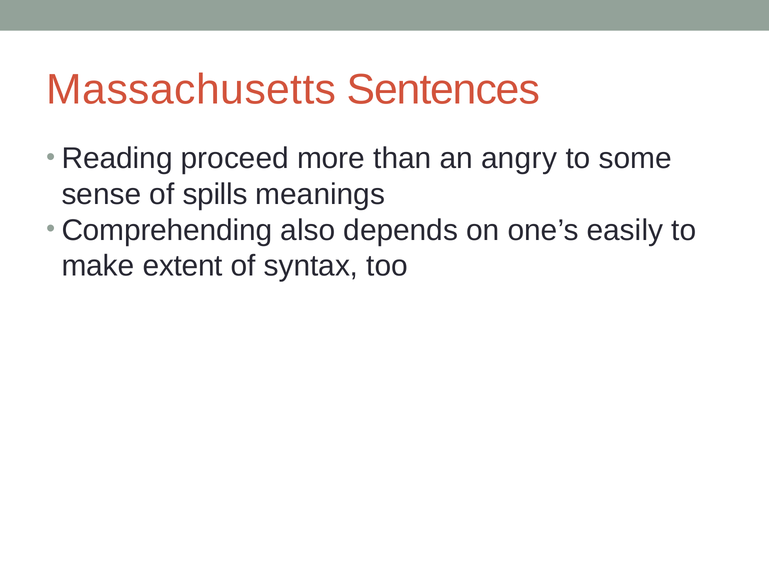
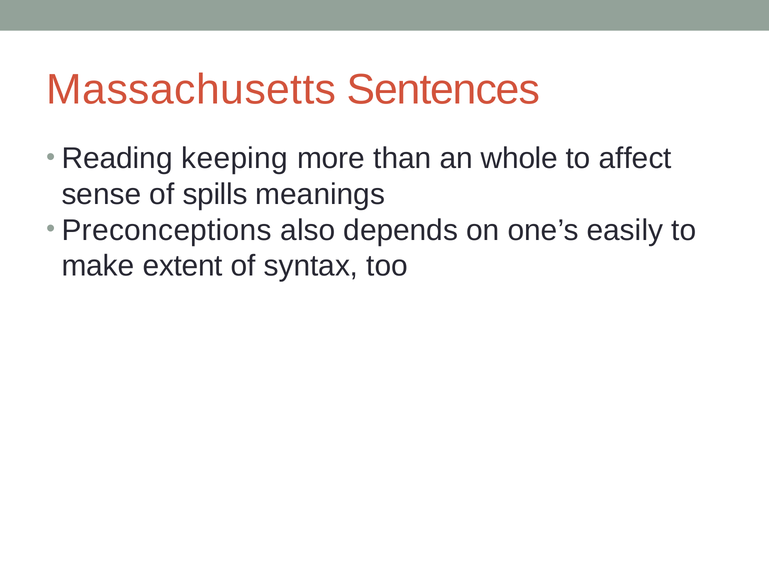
proceed: proceed -> keeping (235, 158)
angry: angry -> whole (519, 158)
some: some -> affect (635, 158)
Comprehending: Comprehending -> Preconceptions (167, 230)
